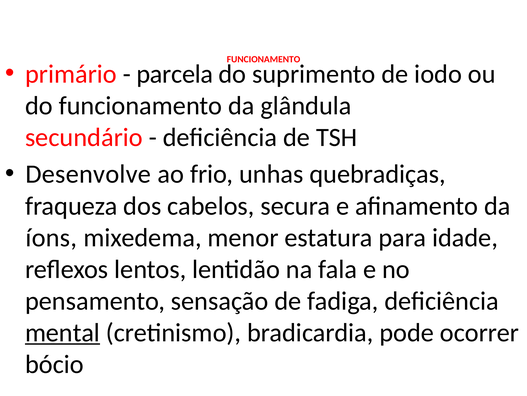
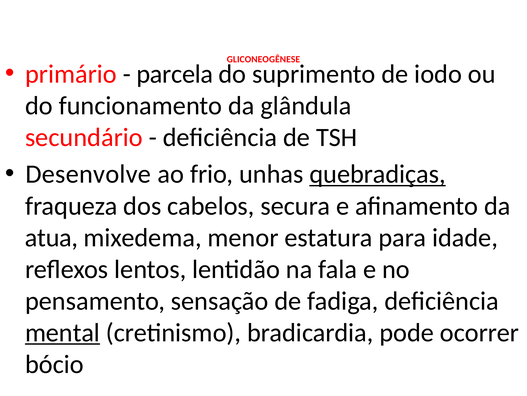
FUNCIONAMENTO: FUNCIONAMENTO -> GLICONEOGÊNESE (263, 59)
quebradiças underline: none -> present (378, 174)
íons: íons -> atua (51, 237)
